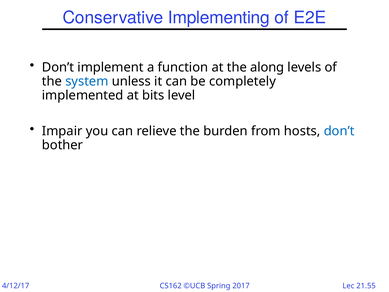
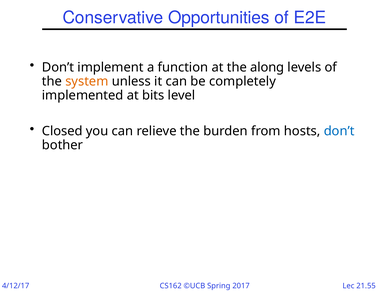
Implementing: Implementing -> Opportunities (219, 18)
system colour: blue -> orange (87, 81)
Impair: Impair -> Closed (62, 131)
